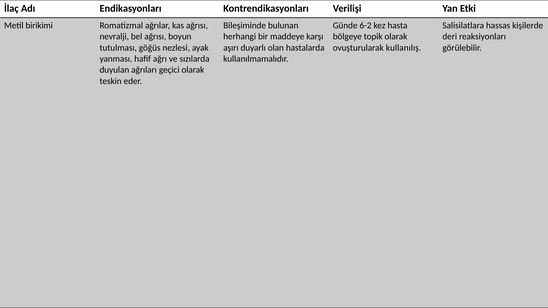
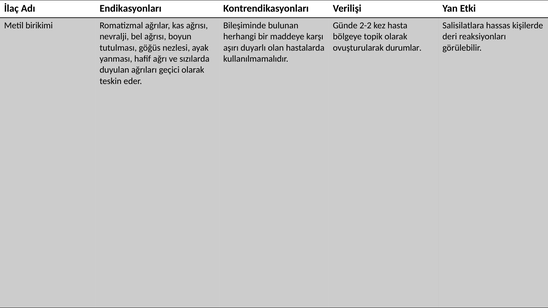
6-2: 6-2 -> 2-2 (366, 25)
kullanılış: kullanılış -> durumlar (404, 48)
